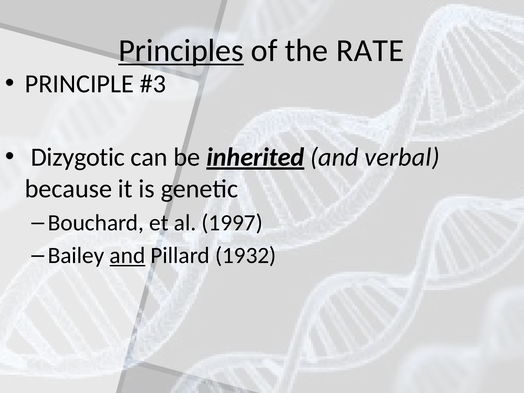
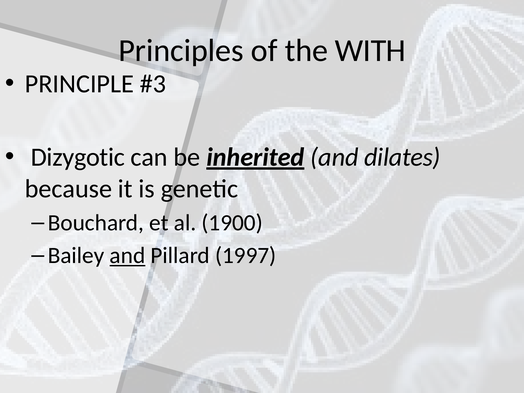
Principles underline: present -> none (181, 51)
RATE: RATE -> WITH (370, 51)
verbal: verbal -> dilates (402, 157)
1997: 1997 -> 1900 (232, 223)
1932: 1932 -> 1997 (246, 256)
